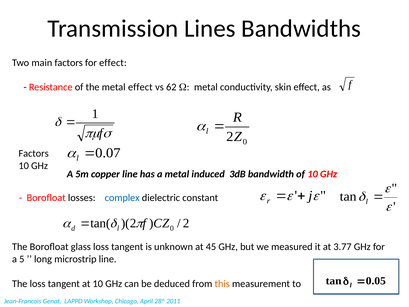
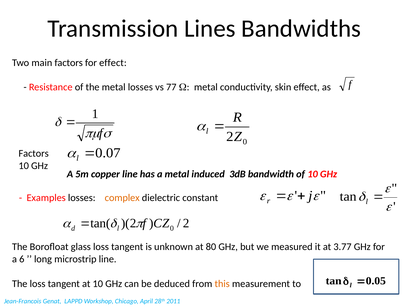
metal effect: effect -> losses (140, 87)
62: 62 -> 77 (171, 87)
Borofloat: Borofloat -> Examples (46, 198)
complex colour: blue -> orange (122, 198)
45: 45 -> 80 (211, 247)
5: 5 -> 6 (22, 259)
